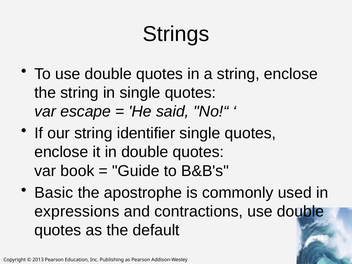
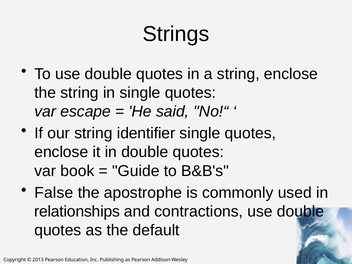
Basic: Basic -> False (54, 193)
expressions: expressions -> relationships (77, 212)
